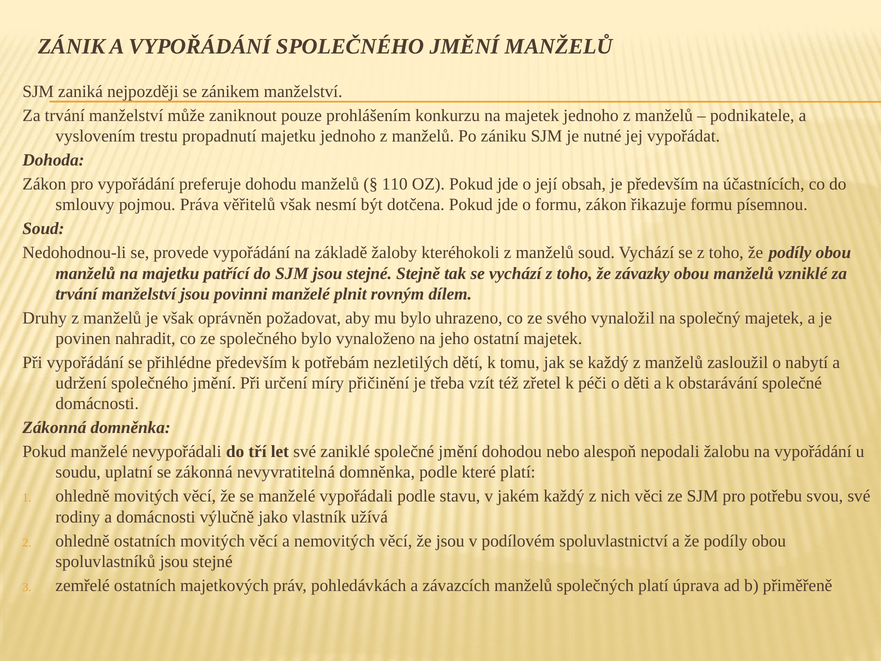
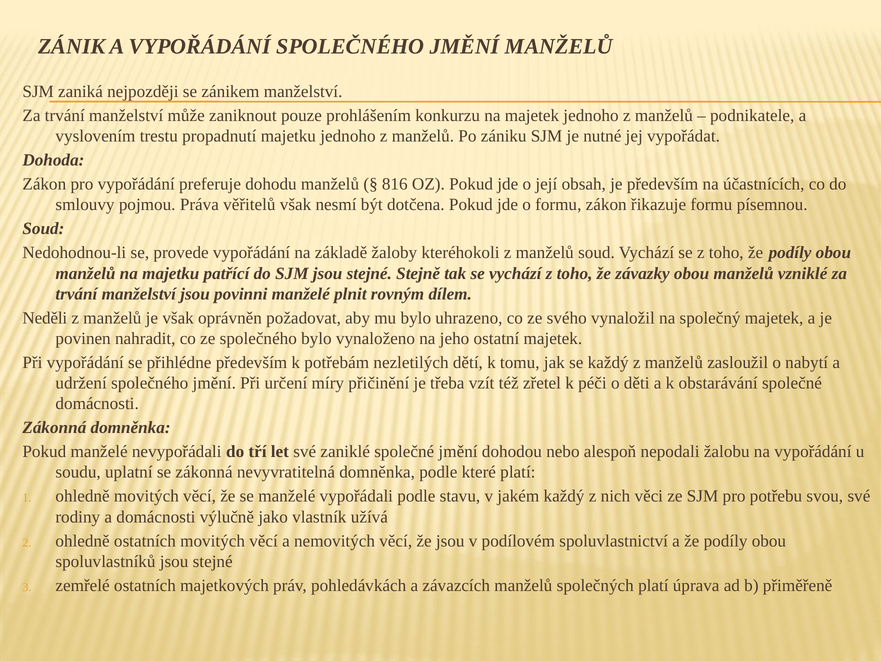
110: 110 -> 816 (395, 184)
Druhy: Druhy -> Neděli (45, 318)
